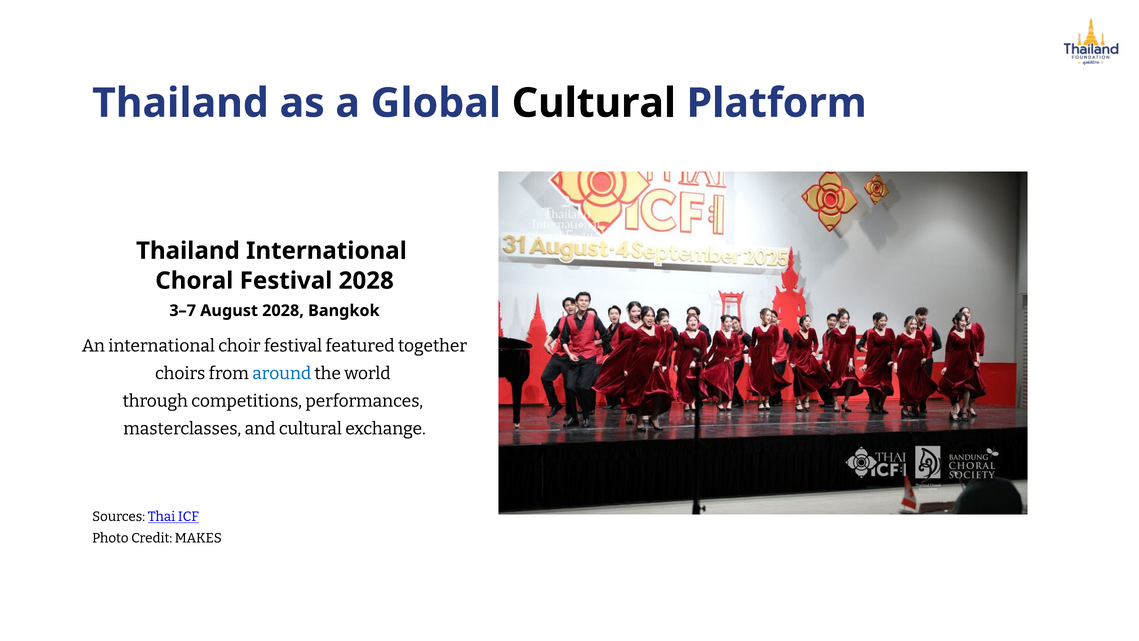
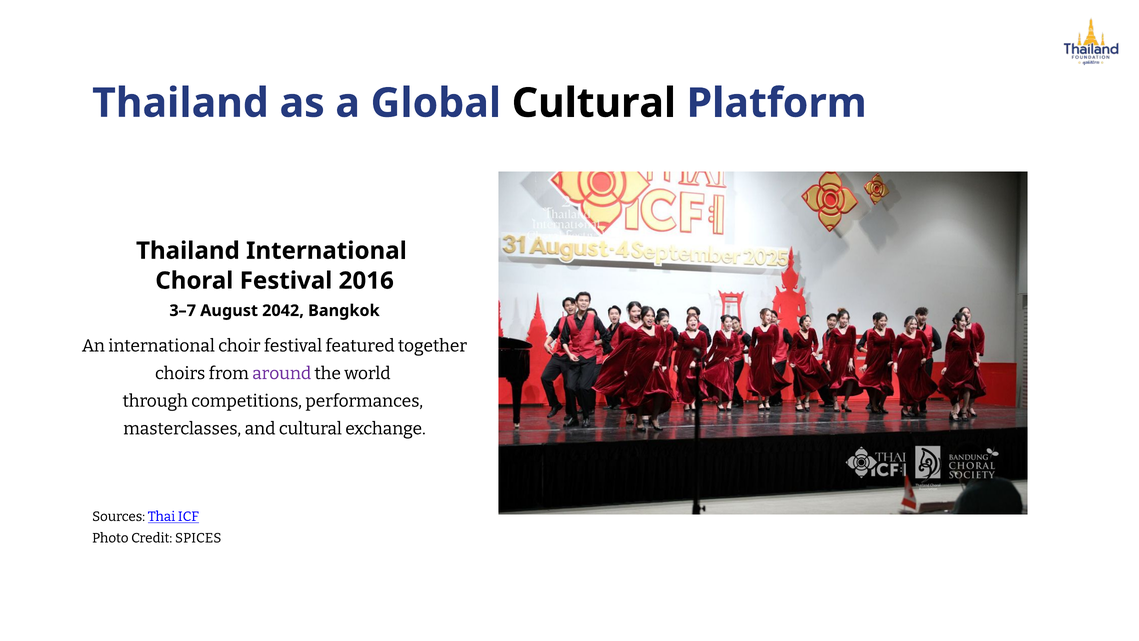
Festival 2028: 2028 -> 2016 (366, 281)
August 2028: 2028 -> 2042 (283, 310)
around colour: blue -> purple (282, 373)
MAKES: MAKES -> SPICES (198, 538)
